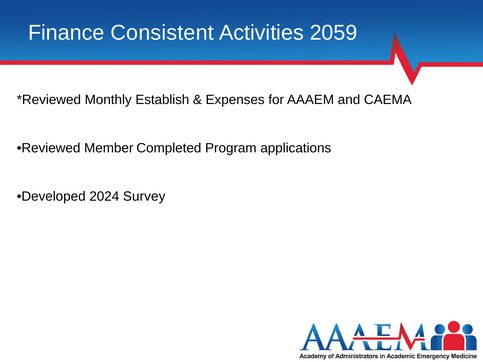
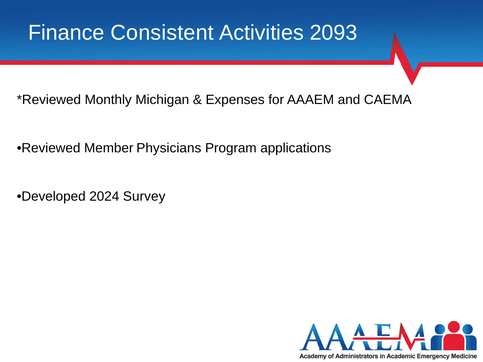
2059: 2059 -> 2093 (334, 33)
Establish: Establish -> Michigan (162, 100)
Completed: Completed -> Physicians (169, 148)
